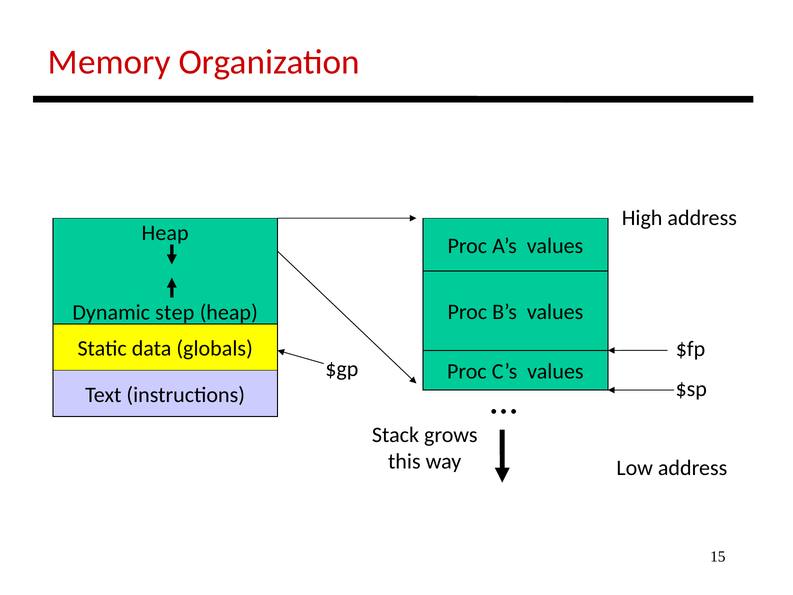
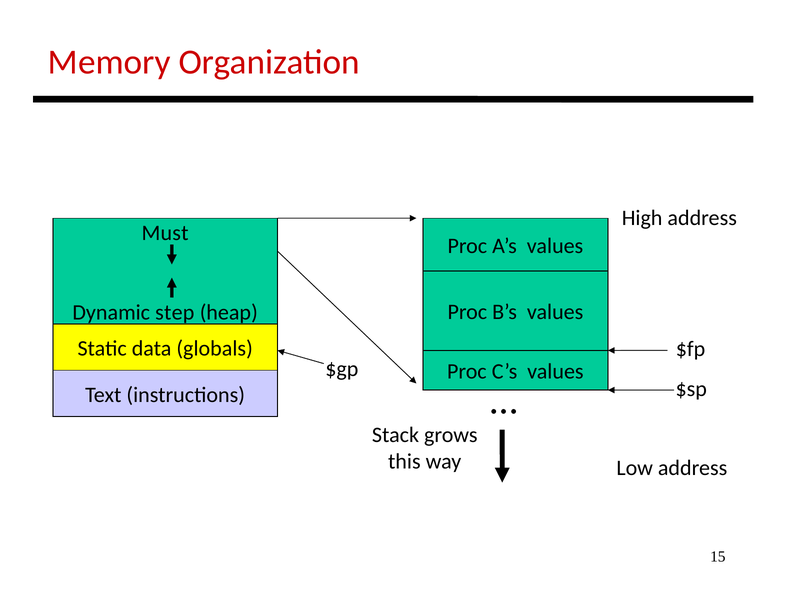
Heap: Heap -> Must (165, 233)
